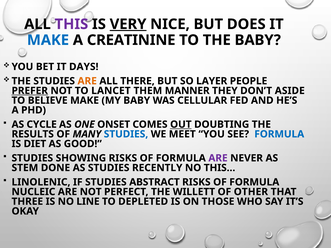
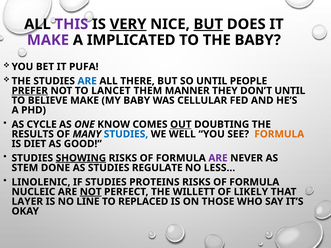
BUT underline: none -> present (208, 24)
MAKE colour: blue -> purple (48, 40)
CREATININE: CREATININE -> IMPLICATED (131, 40)
DAYS: DAYS -> PUFA (84, 67)
ARE colour: orange -> blue (87, 81)
SO LAYER: LAYER -> UNTIL (212, 81)
DON’T ASIDE: ASIDE -> UNTIL (290, 91)
ONSET: ONSET -> KNOW (114, 125)
MEET: MEET -> WELL (182, 134)
FORMULA colour: blue -> orange (279, 134)
SHOWING underline: none -> present (81, 158)
RECENTLY: RECENTLY -> REGULATE (157, 168)
THIS…: THIS… -> LESS… (220, 168)
ABSTRACT: ABSTRACT -> PROTEINS (154, 182)
NOT underline: none -> present (91, 192)
OTHER: OTHER -> LIKELY (251, 192)
THREE: THREE -> LAYER (27, 202)
DEPLETED: DEPLETED -> REPLACED (143, 202)
